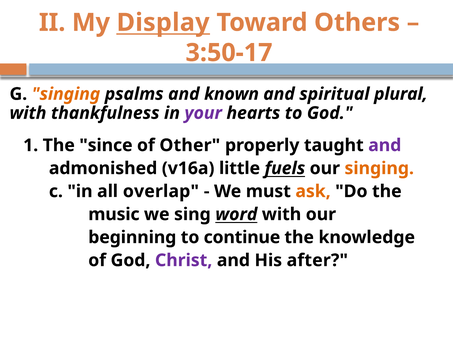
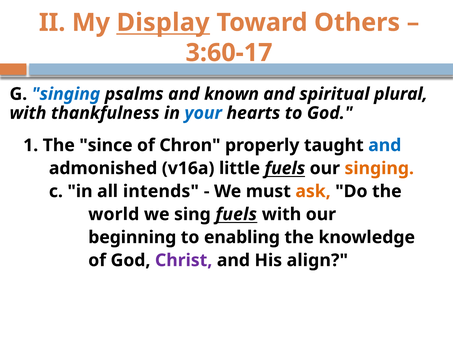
3:50-17: 3:50-17 -> 3:60-17 (229, 53)
singing colour: orange -> blue (66, 94)
your colour: purple -> blue (203, 113)
Other: Other -> Chron (190, 145)
and colour: purple -> blue (385, 145)
overlap: overlap -> intends (161, 191)
music: music -> world (114, 214)
sing word: word -> fuels (236, 214)
continue: continue -> enabling (242, 237)
after: after -> align (317, 260)
